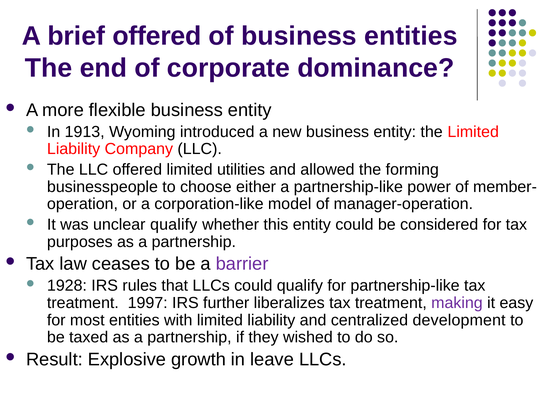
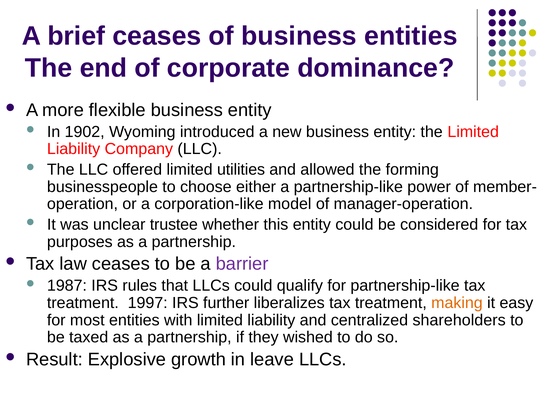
brief offered: offered -> ceases (157, 36)
1913: 1913 -> 1902 (85, 132)
unclear qualify: qualify -> trustee (174, 224)
1928: 1928 -> 1987 (67, 286)
making colour: purple -> orange (457, 303)
development: development -> shareholders (459, 320)
